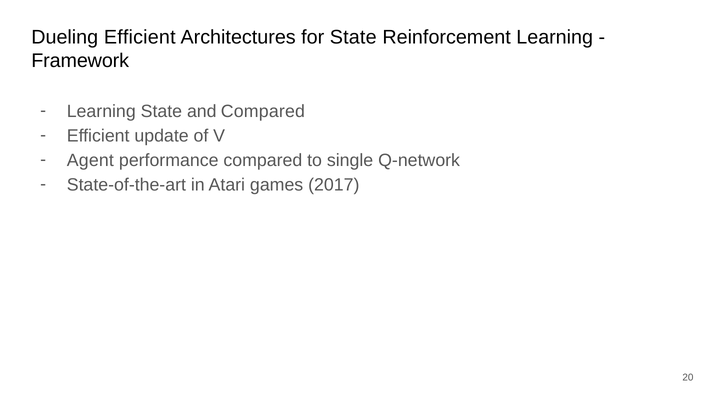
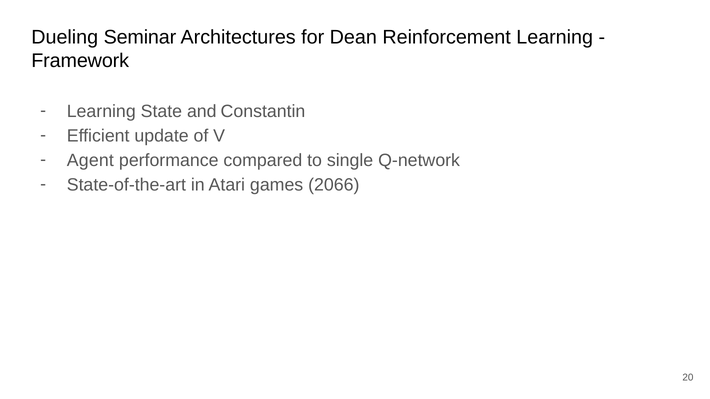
Dueling Efficient: Efficient -> Seminar (140, 37)
for State: State -> Dean (353, 37)
and Compared: Compared -> Constantin (263, 112)
2017: 2017 -> 2066 (334, 185)
